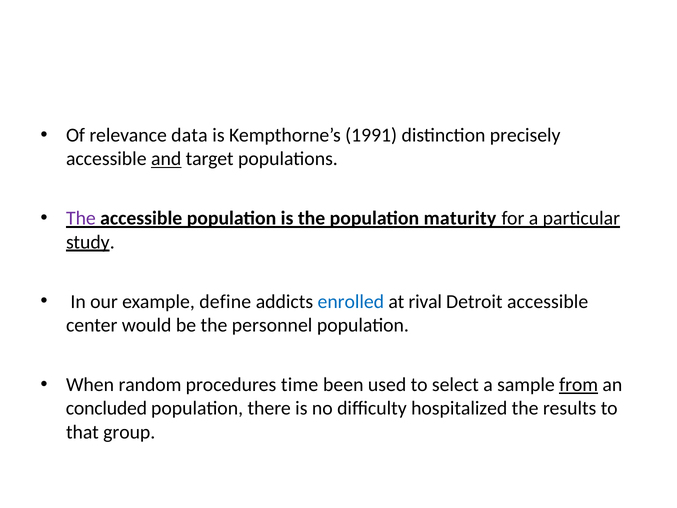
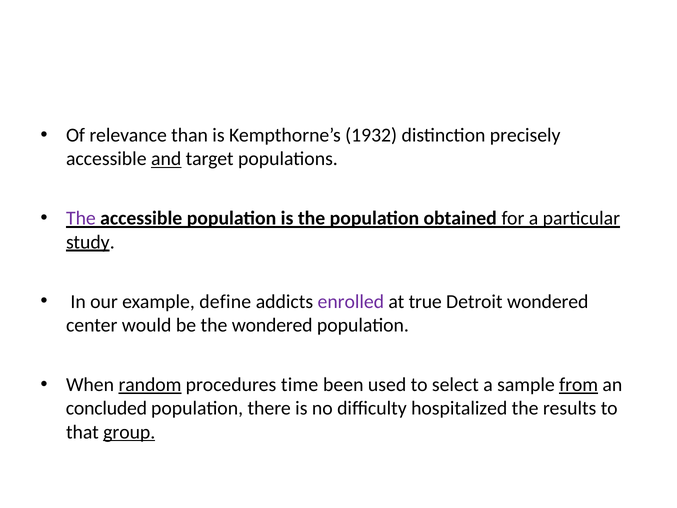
data: data -> than (190, 135)
1991: 1991 -> 1932 (371, 135)
maturity: maturity -> obtained (460, 218)
enrolled colour: blue -> purple (351, 301)
rival: rival -> true (425, 301)
Detroit accessible: accessible -> wondered (548, 301)
the personnel: personnel -> wondered (272, 325)
random underline: none -> present (150, 384)
group underline: none -> present (129, 432)
